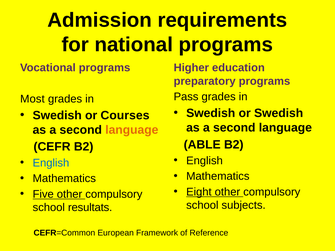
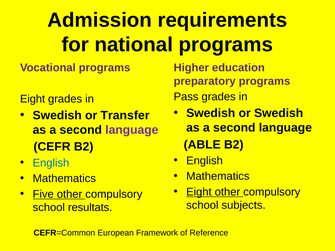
Most: Most -> Eight (33, 99)
Courses: Courses -> Transfer (125, 115)
language colour: orange -> purple (132, 130)
